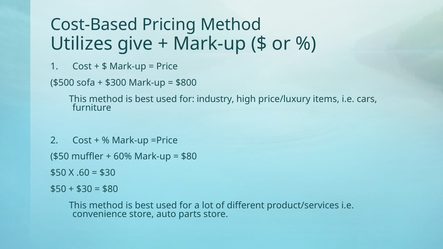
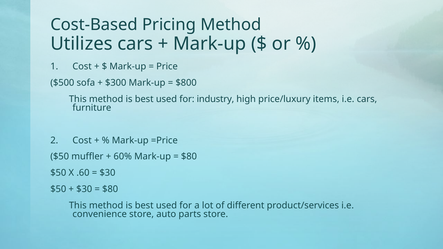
Utilizes give: give -> cars (135, 44)
